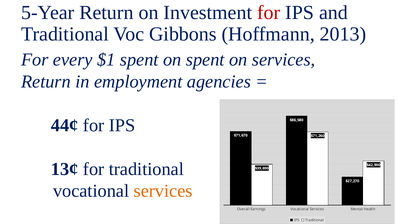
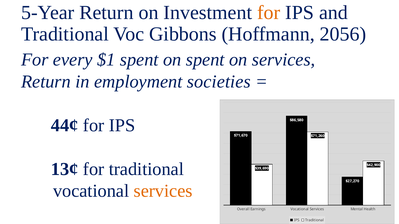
for colour: red -> orange (269, 13)
2013: 2013 -> 2056 (343, 34)
agencies: agencies -> societies (219, 82)
